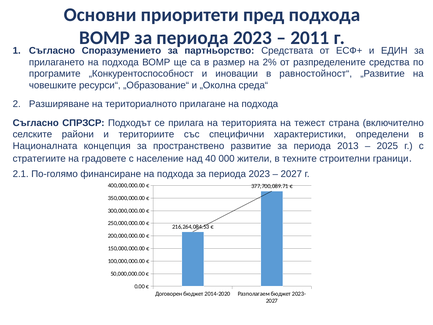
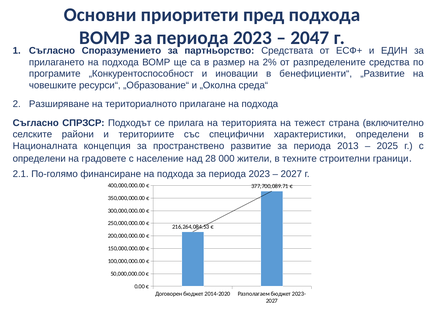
2011: 2011 -> 2047 (310, 38)
равностойност“: равностойност“ -> бенефициенти“ (316, 74)
стратегиите: стратегиите -> определени (39, 159)
40: 40 -> 28 (211, 159)
